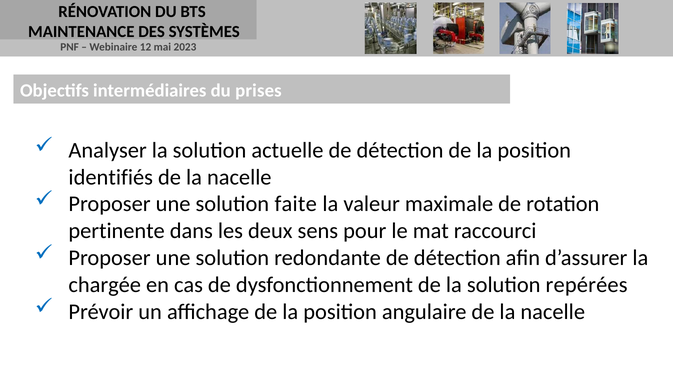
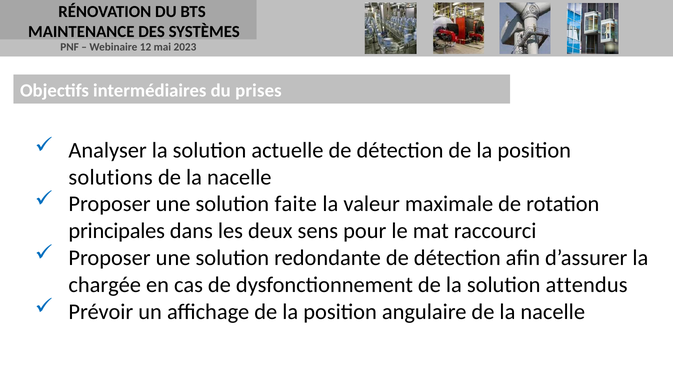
identifiés: identifiés -> solutions (111, 177)
pertinente: pertinente -> principales (117, 231)
repérées: repérées -> attendus (587, 285)
